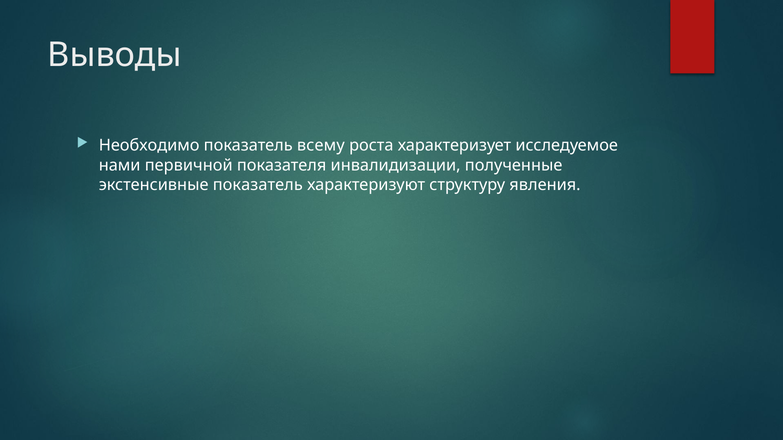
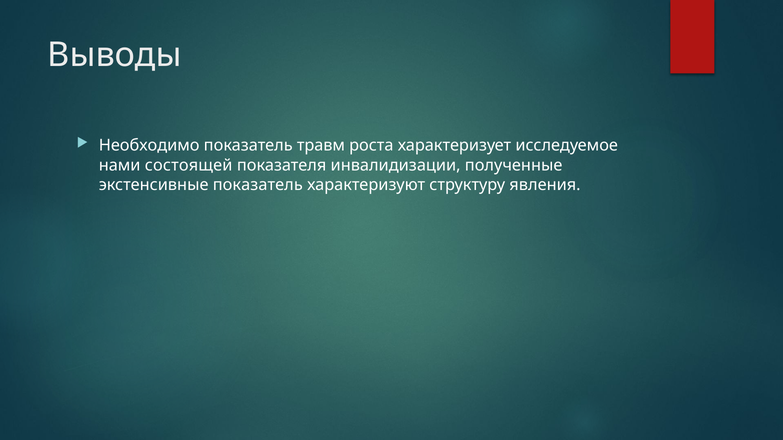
всему: всему -> травм (321, 146)
первичной: первичной -> состоящей (189, 165)
